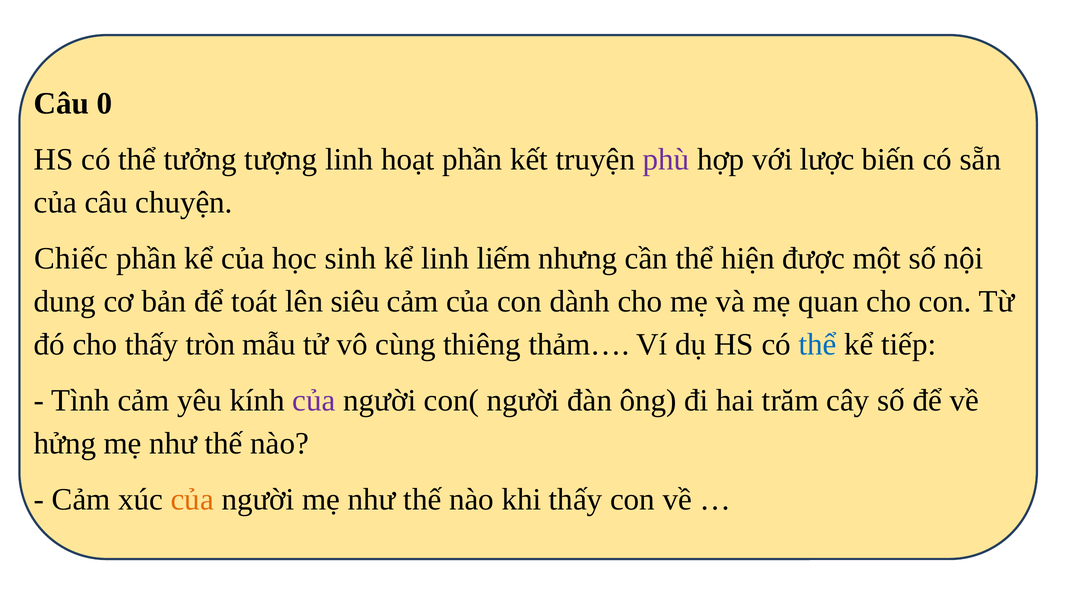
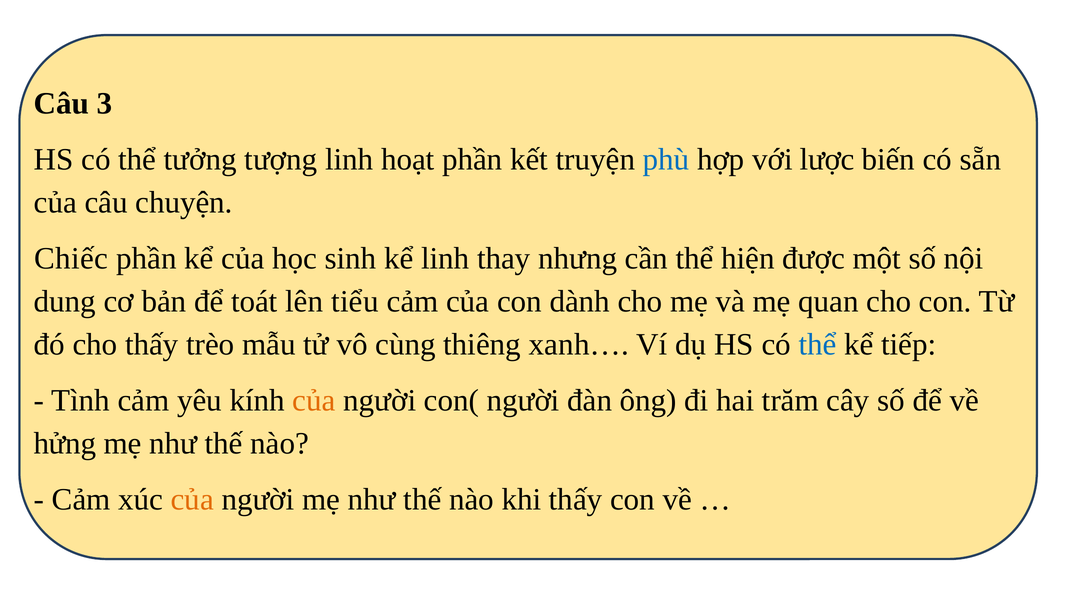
0: 0 -> 3 (105, 104)
phù colour: purple -> blue (666, 160)
liếm: liếm -> thay (504, 259)
siêu: siêu -> tiểu (355, 302)
tròn: tròn -> trèo (210, 345)
thảm…: thảm… -> xanh… (579, 345)
của colour: purple -> orange (314, 401)
